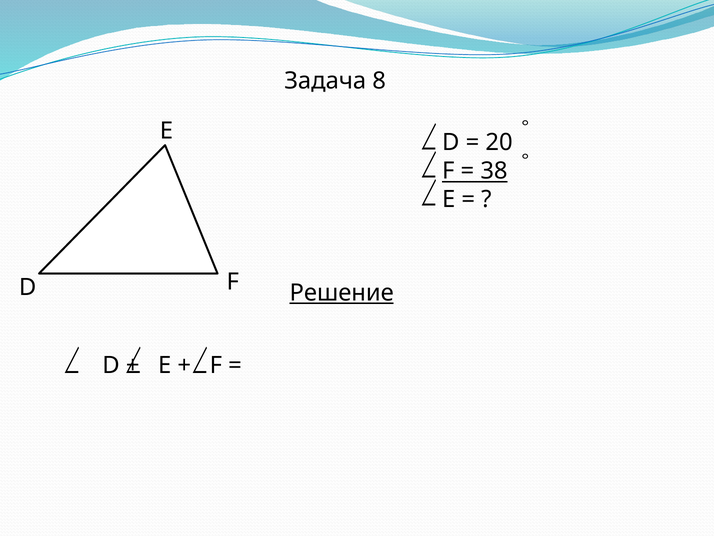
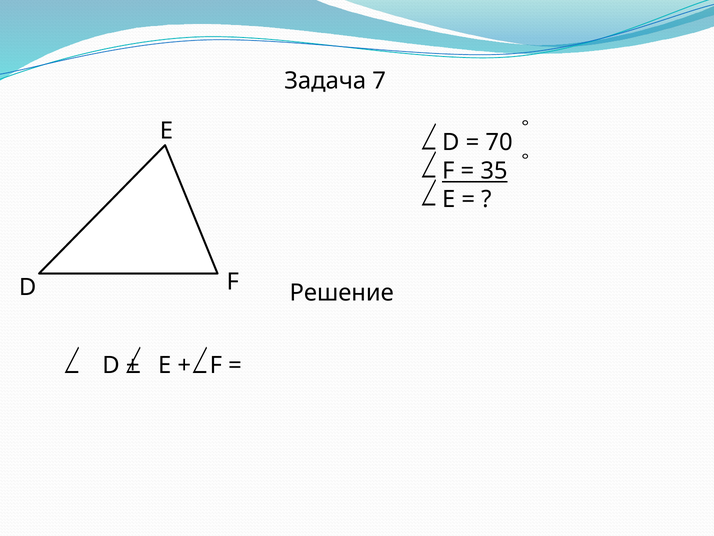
8: 8 -> 7 (379, 81)
20: 20 -> 70 (499, 142)
38: 38 -> 35 (494, 171)
Решение underline: present -> none (342, 293)
